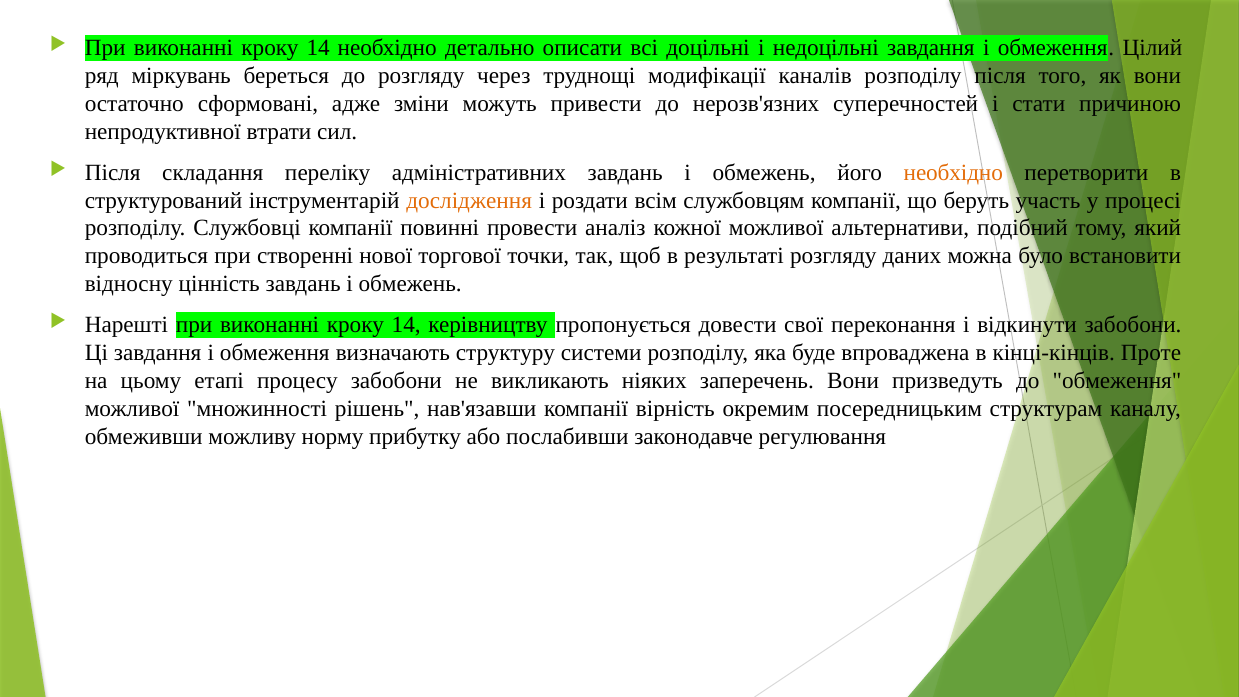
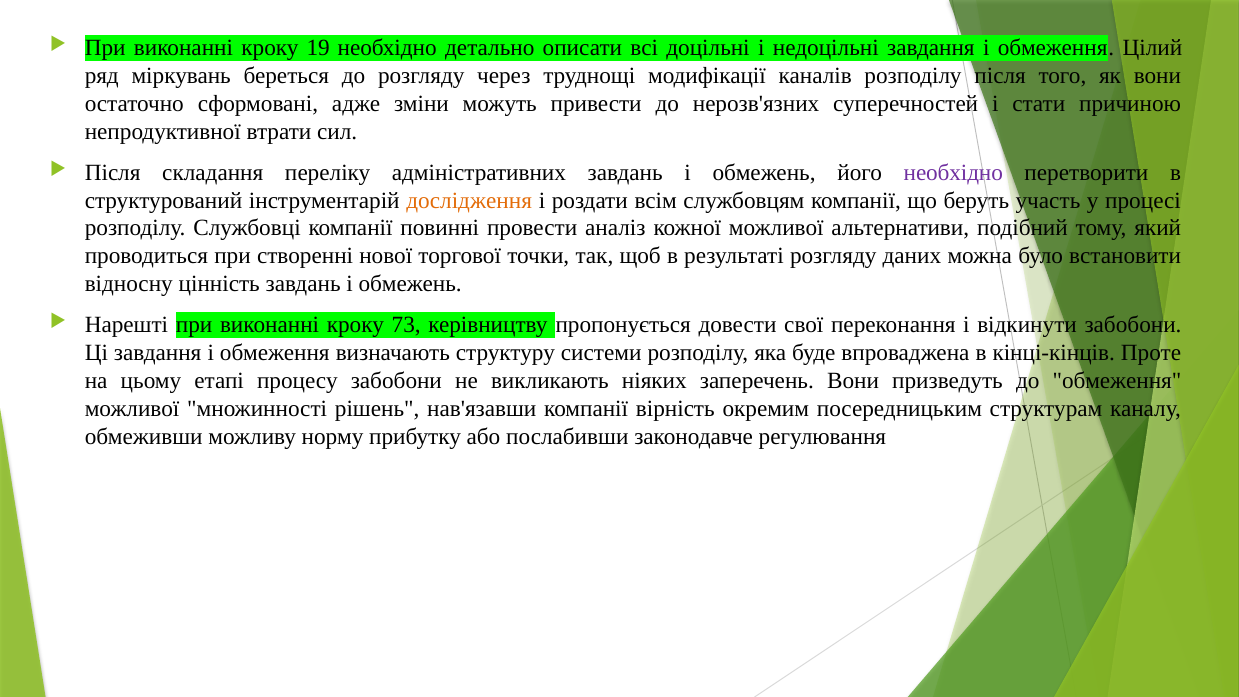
14: 14 -> 19 (318, 48)
необхідно colour: orange -> purple (953, 173)
14: 14 -> 73 (406, 325)
